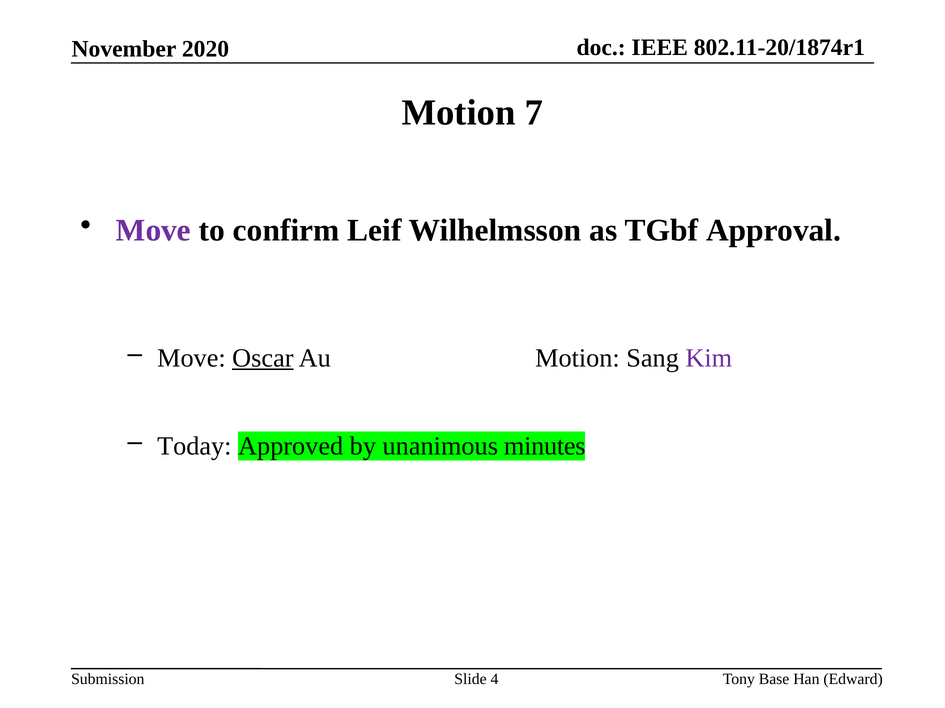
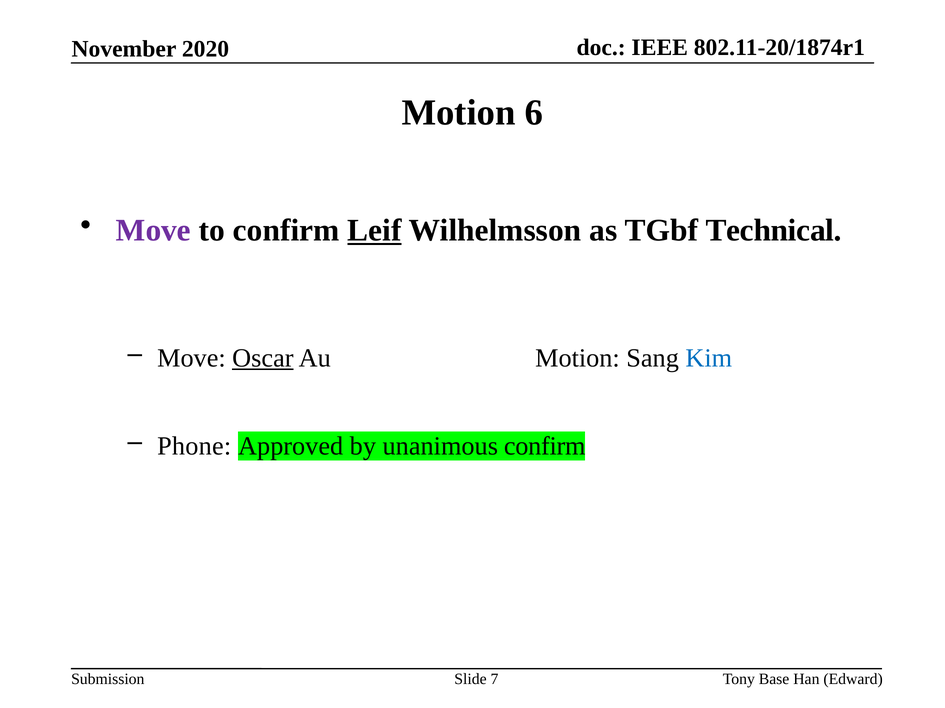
7: 7 -> 6 (534, 113)
Leif underline: none -> present (374, 231)
Approval: Approval -> Technical (774, 231)
Kim colour: purple -> blue (709, 358)
Today: Today -> Phone (194, 447)
unanimous minutes: minutes -> confirm (545, 447)
4: 4 -> 7 (495, 680)
